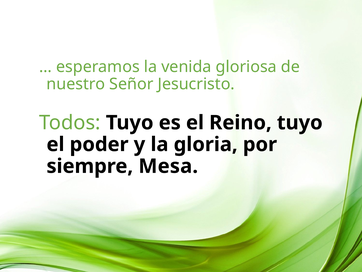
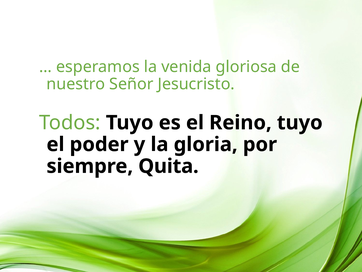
Mesa: Mesa -> Quita (168, 166)
